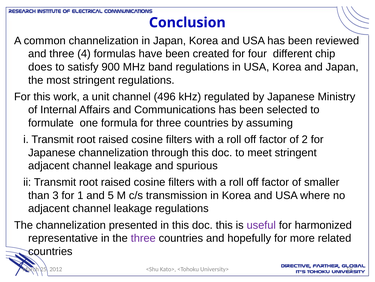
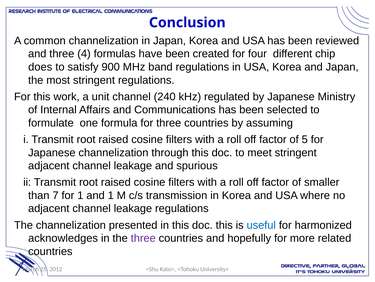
496: 496 -> 240 (165, 96)
2: 2 -> 5 (305, 139)
3: 3 -> 7 (55, 195)
and 5: 5 -> 1 (111, 195)
useful colour: purple -> blue (261, 225)
representative: representative -> acknowledges (63, 238)
